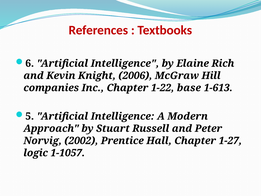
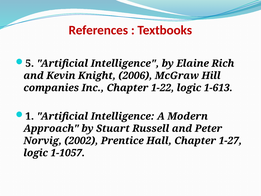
6: 6 -> 5 (30, 63)
1-22 base: base -> logic (189, 88)
5: 5 -> 1 (30, 116)
